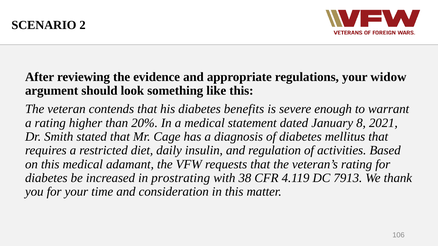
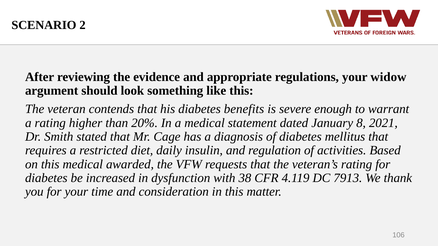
adamant: adamant -> awarded (130, 164)
prostrating: prostrating -> dysfunction (181, 178)
